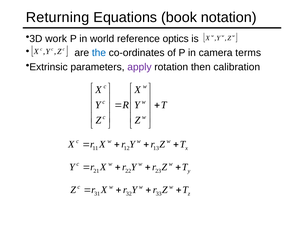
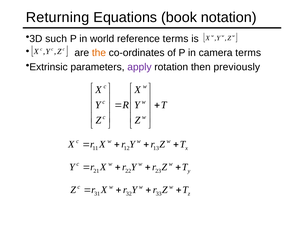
work: work -> such (56, 39)
reference optics: optics -> terms (176, 39)
the colour: blue -> orange (99, 53)
calibration: calibration -> previously (237, 67)
